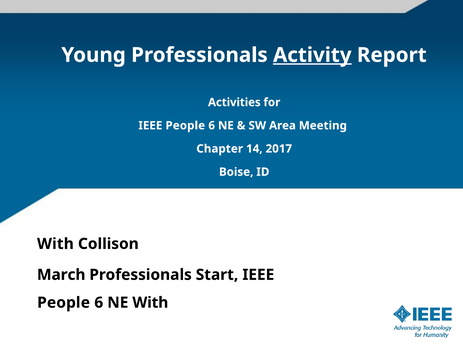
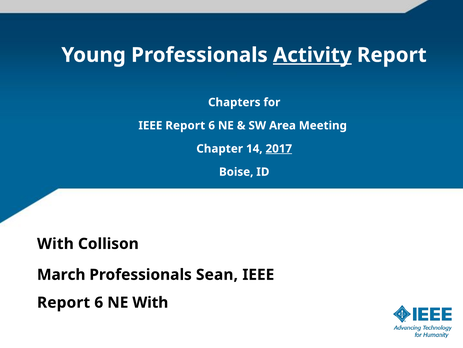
Activities: Activities -> Chapters (234, 102)
People: People -> Report (185, 125)
2017 underline: none -> present (279, 148)
Start: Start -> Sean (217, 274)
People: People -> Report (64, 302)
